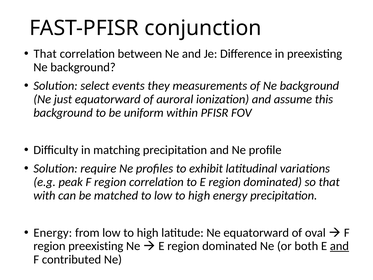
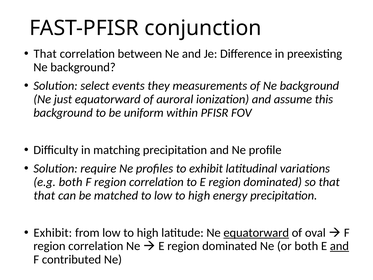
e.g peak: peak -> both (71, 182)
with: with -> that (44, 195)
Energy: Energy -> Exhibit (53, 232)
equatorward underline: none -> present (256, 232)
preexisting: preexisting -> correlation (96, 246)
